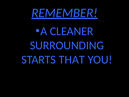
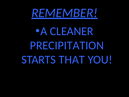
SURROUNDING: SURROUNDING -> PRECIPITATION (67, 45)
